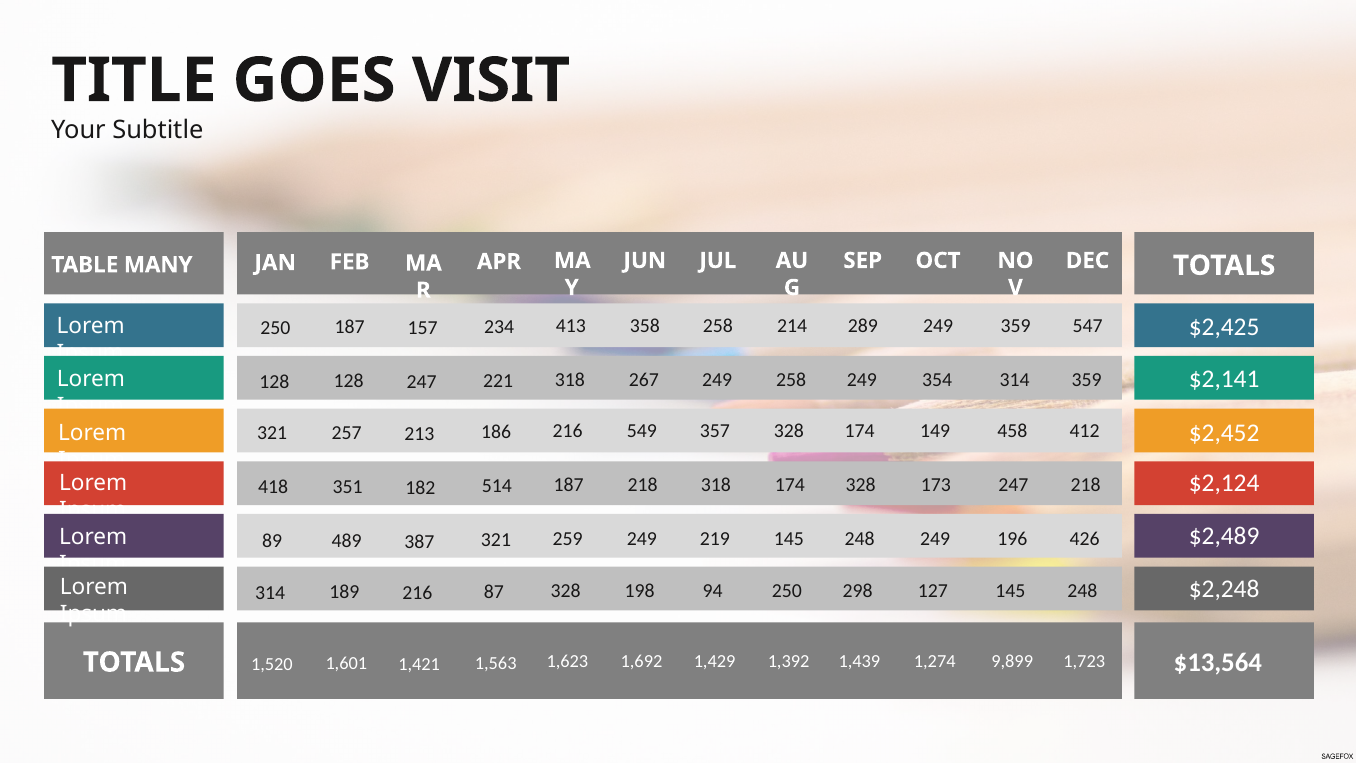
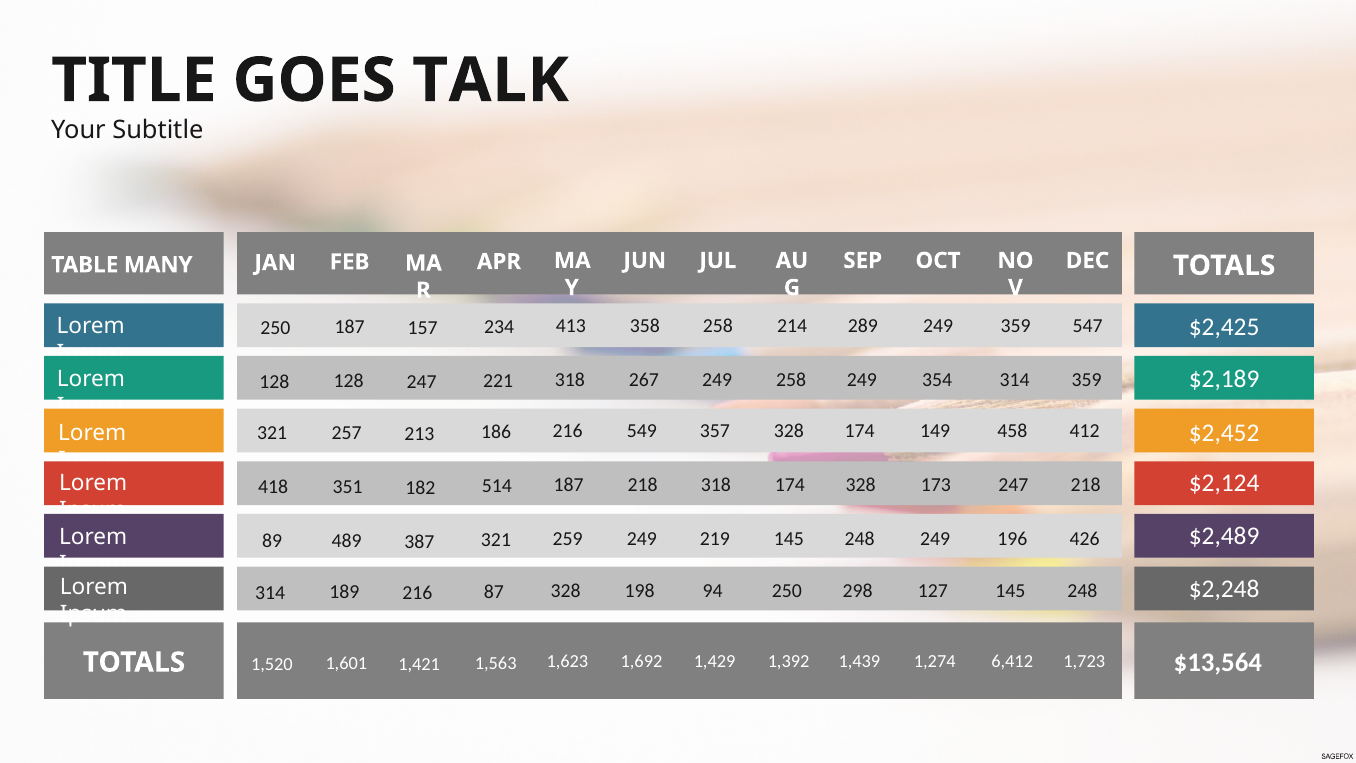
VISIT: VISIT -> TALK (490, 80)
$2,141: $2,141 -> $2,189 (1224, 379)
9,899: 9,899 -> 6,412 (1012, 662)
